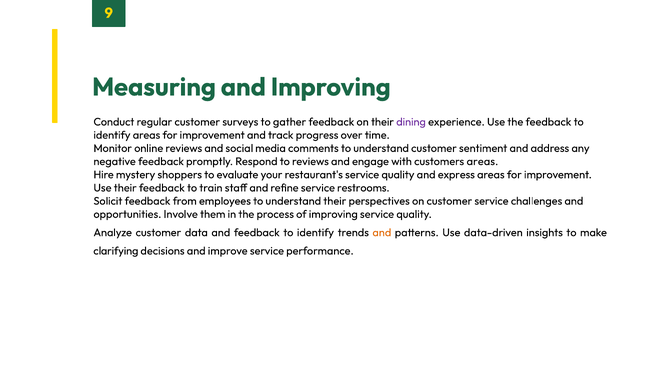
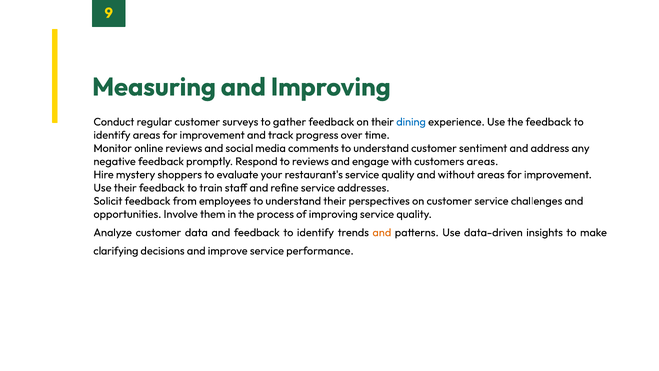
dining colour: purple -> blue (411, 122)
express: express -> without (456, 175)
restrooms: restrooms -> addresses (363, 188)
